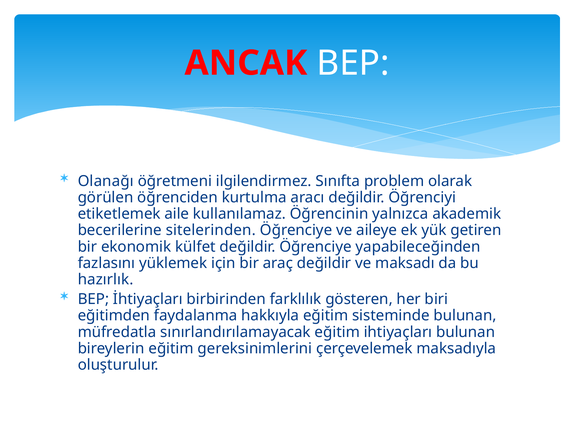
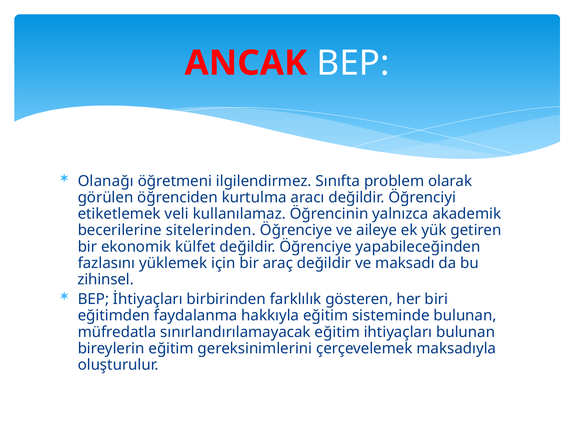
aile: aile -> veli (177, 214)
hazırlık: hazırlık -> zihinsel (106, 279)
